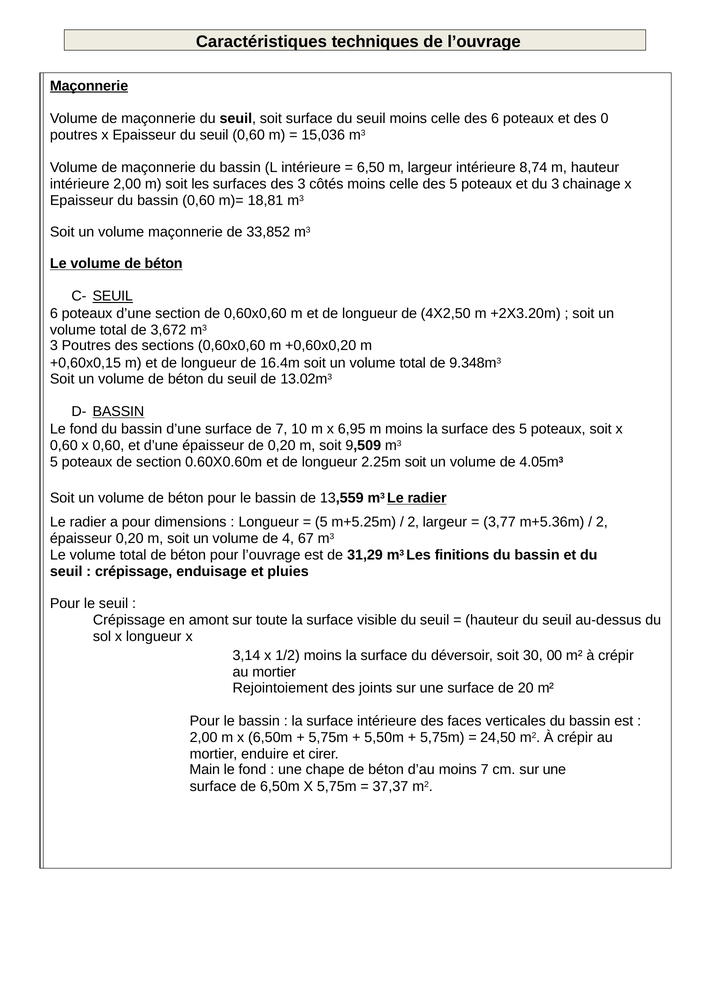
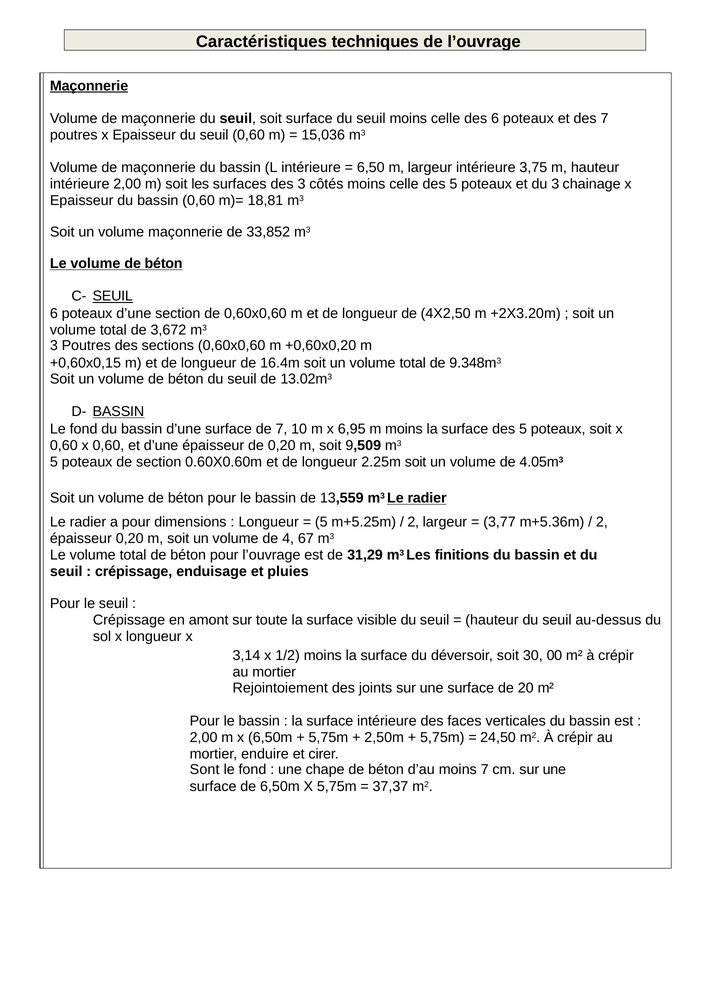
des 0: 0 -> 7 (604, 119)
8,74: 8,74 -> 3,75 (533, 167)
5,50m: 5,50m -> 2,50m (384, 737)
Main: Main -> Sont (205, 769)
